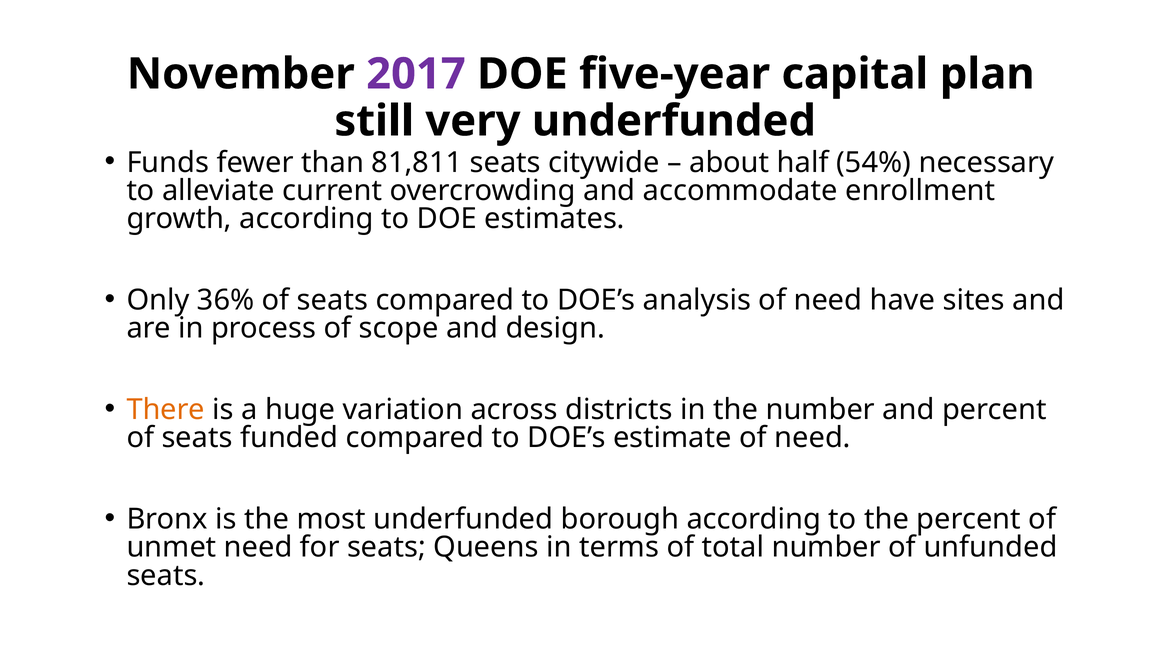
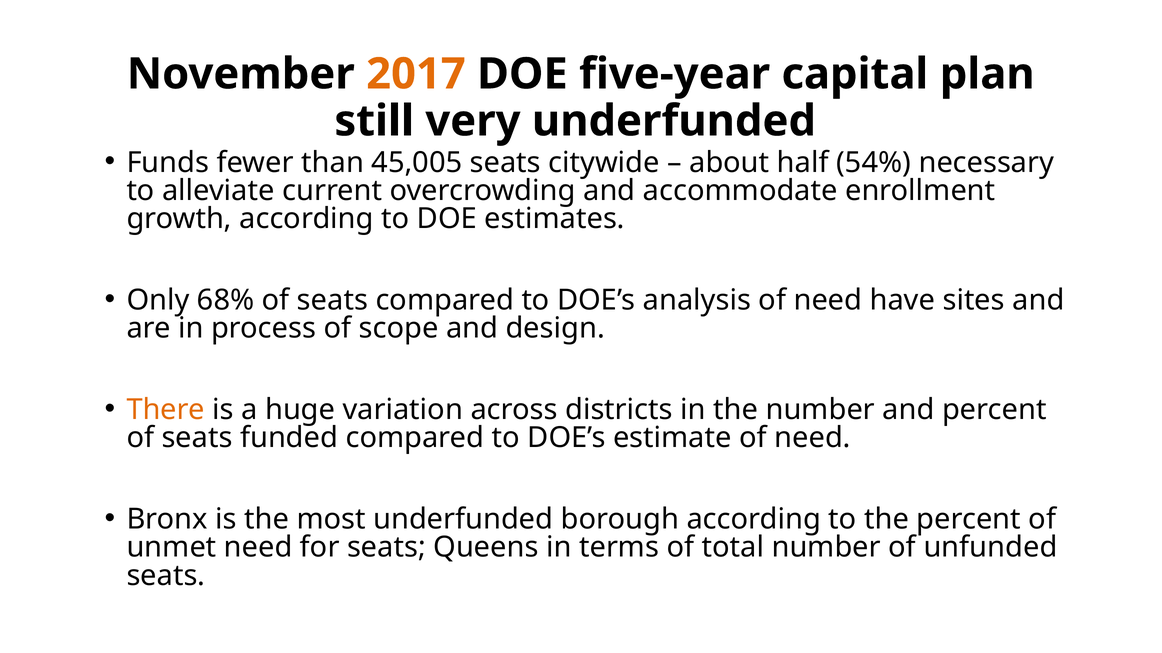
2017 colour: purple -> orange (416, 74)
81,811: 81,811 -> 45,005 (417, 163)
36%: 36% -> 68% (226, 300)
